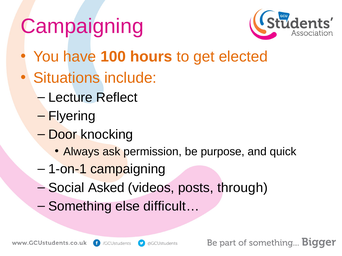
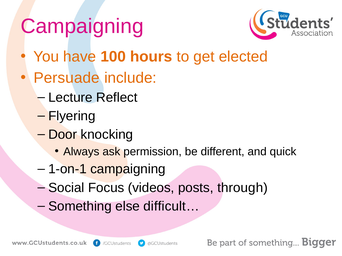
Situations: Situations -> Persuade (67, 78)
purpose: purpose -> different (223, 152)
Asked: Asked -> Focus (106, 188)
